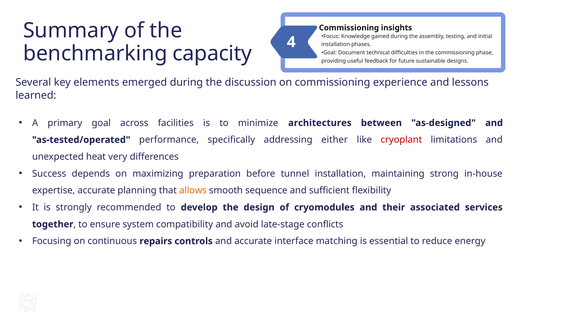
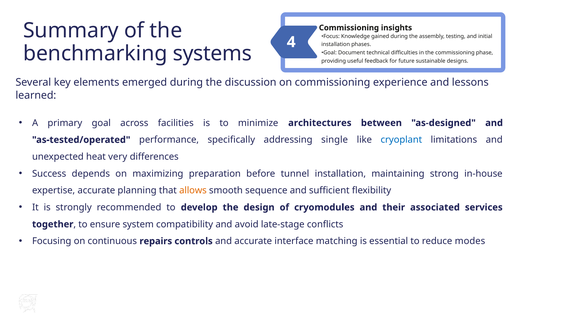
capacity: capacity -> systems (212, 54)
either: either -> single (335, 140)
cryoplant colour: red -> blue (401, 140)
energy: energy -> modes (470, 241)
